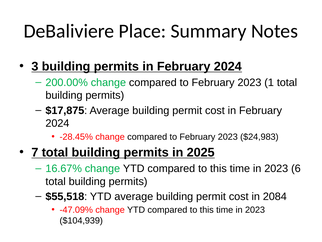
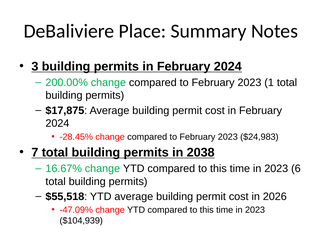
2025: 2025 -> 2038 (201, 152)
2084: 2084 -> 2026 (275, 196)
